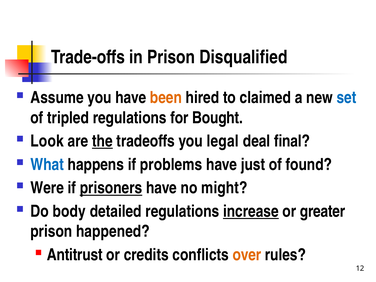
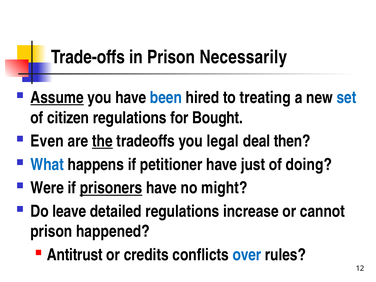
Disqualified: Disqualified -> Necessarily (243, 57)
Assume underline: none -> present (57, 98)
been colour: orange -> blue (166, 98)
claimed: claimed -> treating (265, 98)
tripled: tripled -> citizen (68, 118)
Look: Look -> Even (47, 141)
final: final -> then (292, 141)
problems: problems -> petitioner (171, 165)
found: found -> doing (309, 165)
body: body -> leave (69, 211)
increase underline: present -> none (251, 211)
greater: greater -> cannot (322, 211)
over colour: orange -> blue (247, 255)
